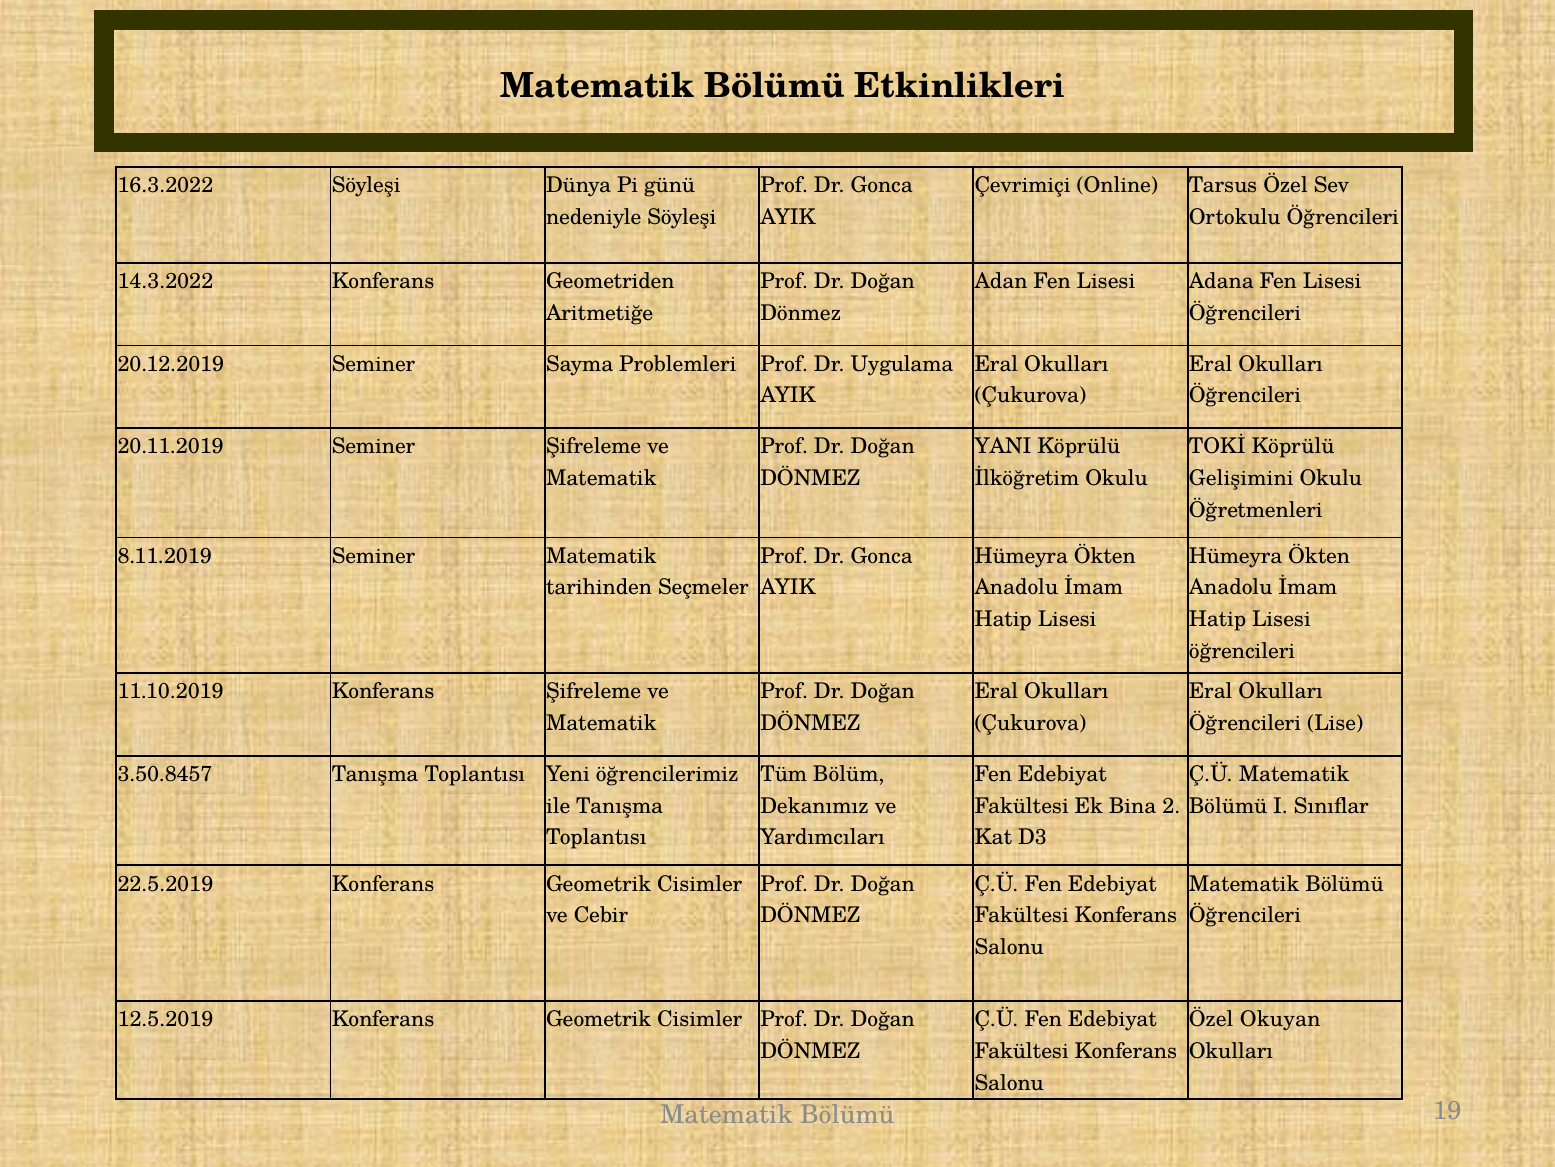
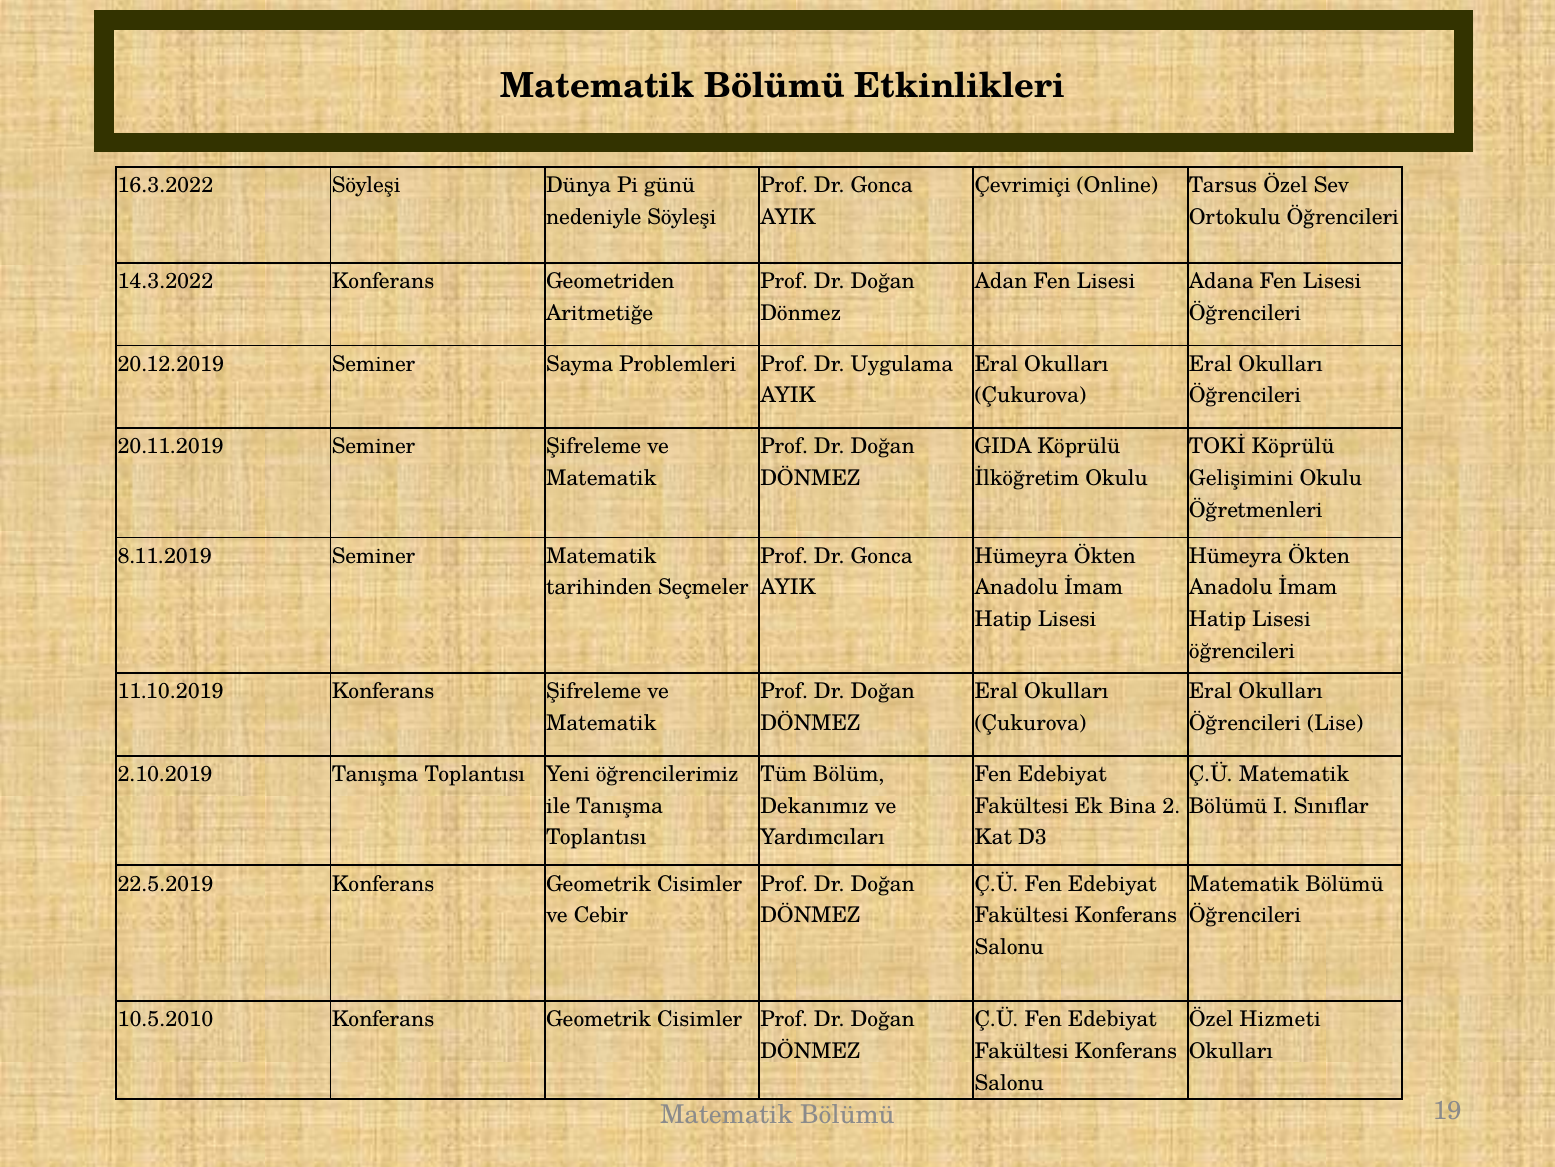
YANI: YANI -> GIDA (1003, 446)
3.50.8457: 3.50.8457 -> 2.10.2019 (165, 774)
12.5.2019: 12.5.2019 -> 10.5.2010 (165, 1019)
Okuyan: Okuyan -> Hizmeti (1280, 1019)
